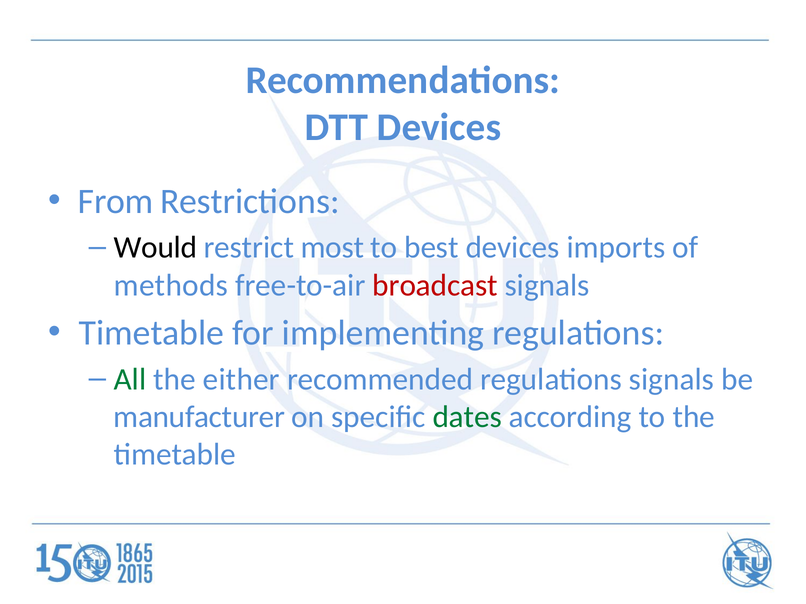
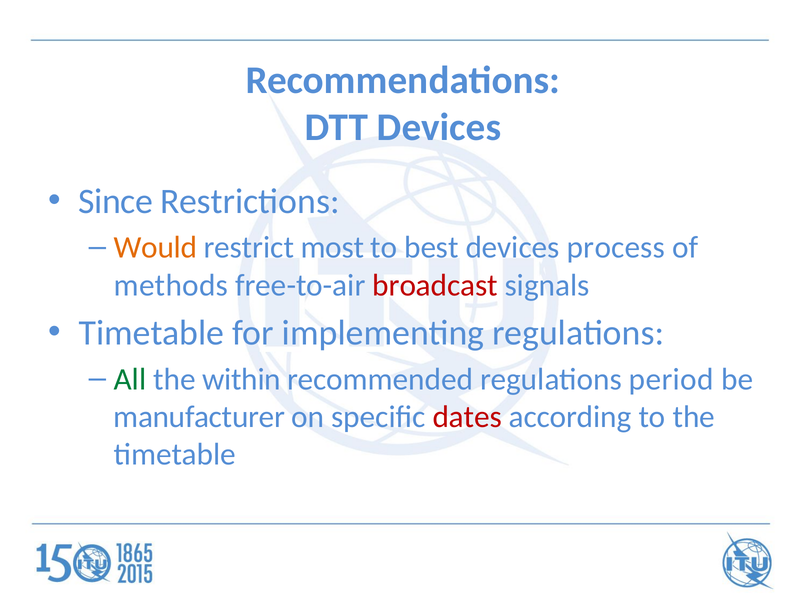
From: From -> Since (116, 202)
Would colour: black -> orange (156, 248)
imports: imports -> process (616, 248)
either: either -> within (242, 380)
regulations signals: signals -> period (671, 380)
dates colour: green -> red (467, 417)
